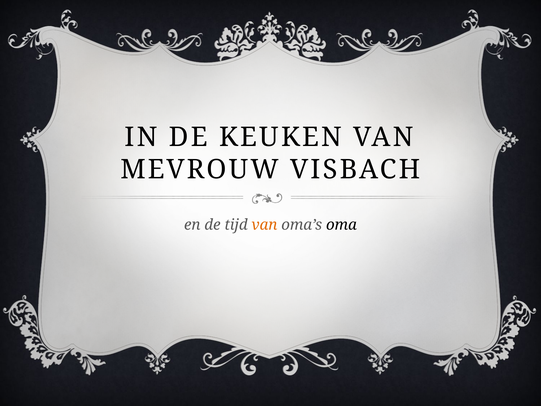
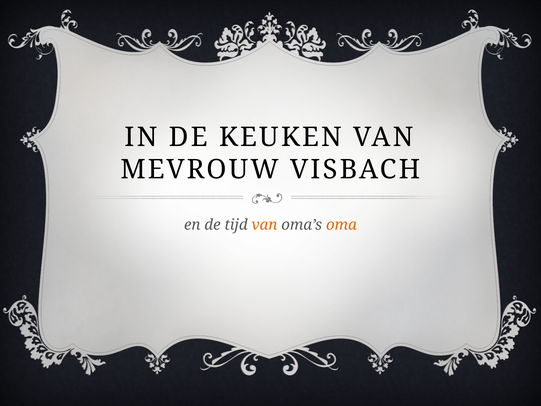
oma colour: black -> orange (341, 225)
